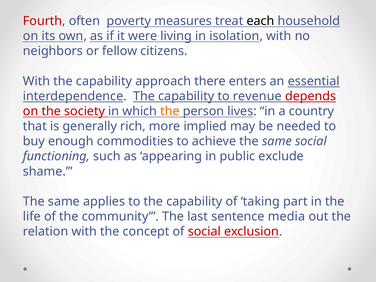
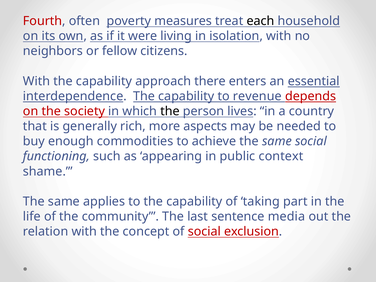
the colour: orange -> black (170, 111)
implied: implied -> aspects (205, 126)
exclude: exclude -> context (281, 156)
